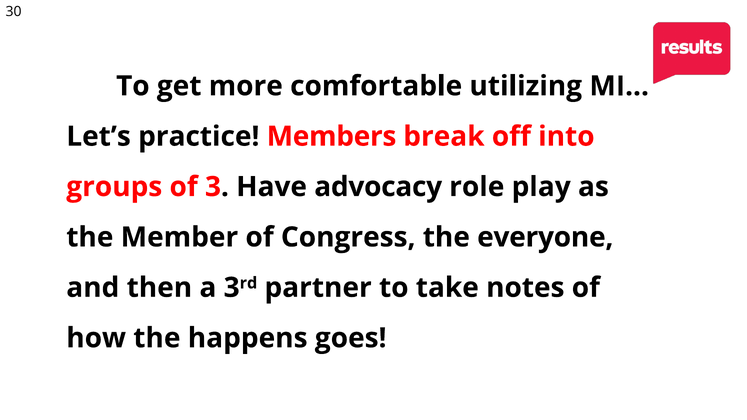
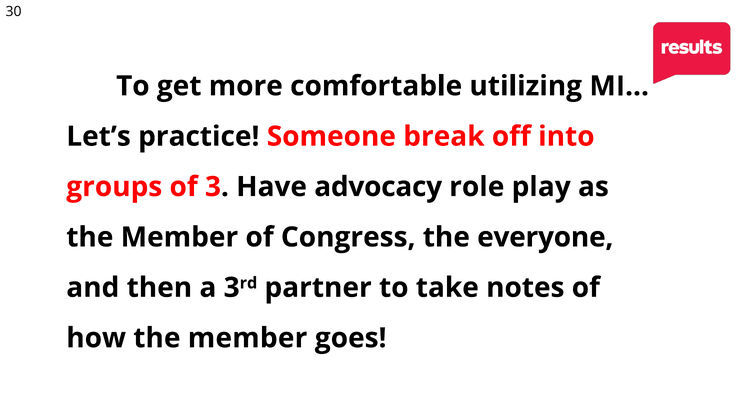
Members: Members -> Someone (331, 136)
how the happens: happens -> member (248, 338)
